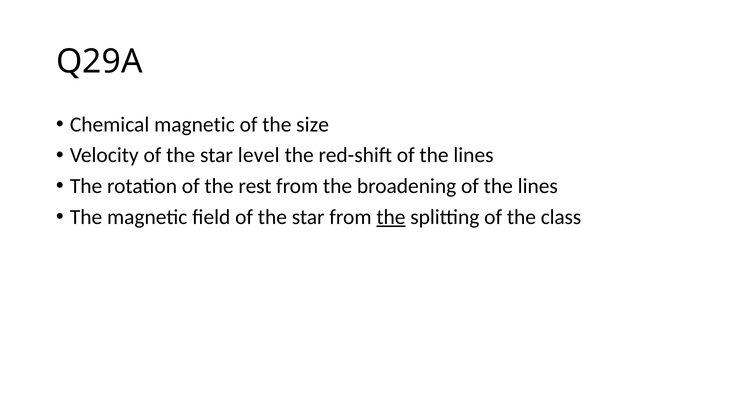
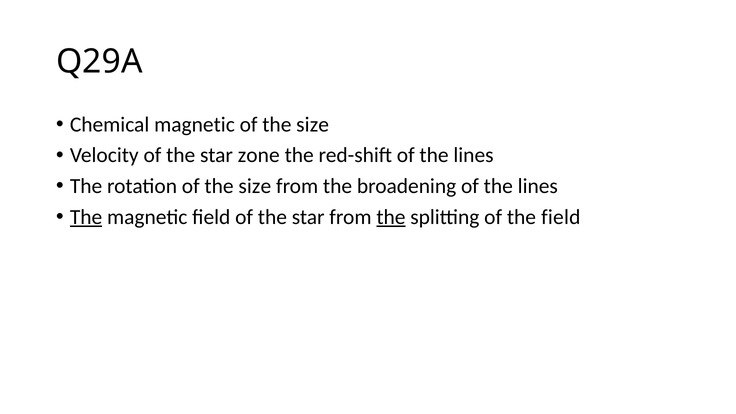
level: level -> zone (259, 155)
rotation of the rest: rest -> size (255, 186)
The underline: none -> present (86, 217)
the class: class -> field (561, 217)
